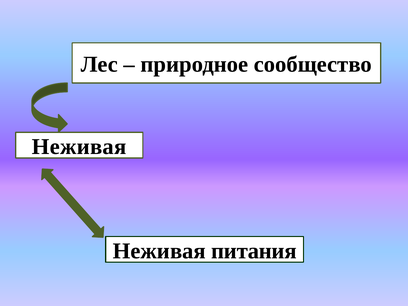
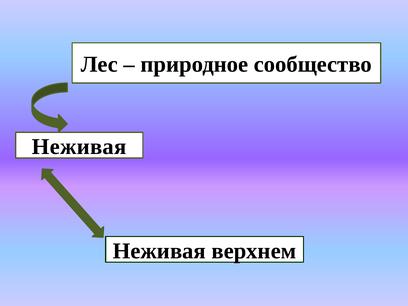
питания: питания -> верхнем (254, 251)
